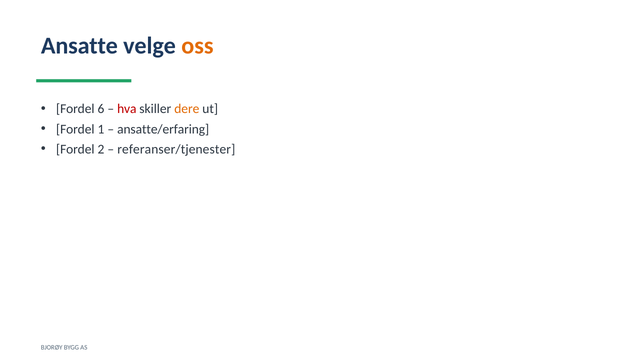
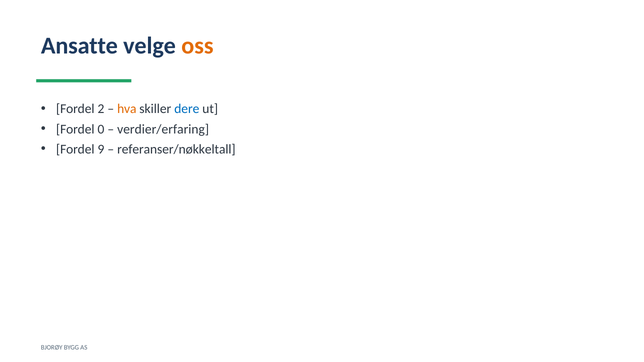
6: 6 -> 2 (101, 109)
hva colour: red -> orange (127, 109)
dere colour: orange -> blue (187, 109)
1: 1 -> 0 (101, 129)
ansatte/erfaring: ansatte/erfaring -> verdier/erfaring (163, 129)
2: 2 -> 9 (101, 149)
referanser/tjenester: referanser/tjenester -> referanser/nøkkeltall (176, 149)
